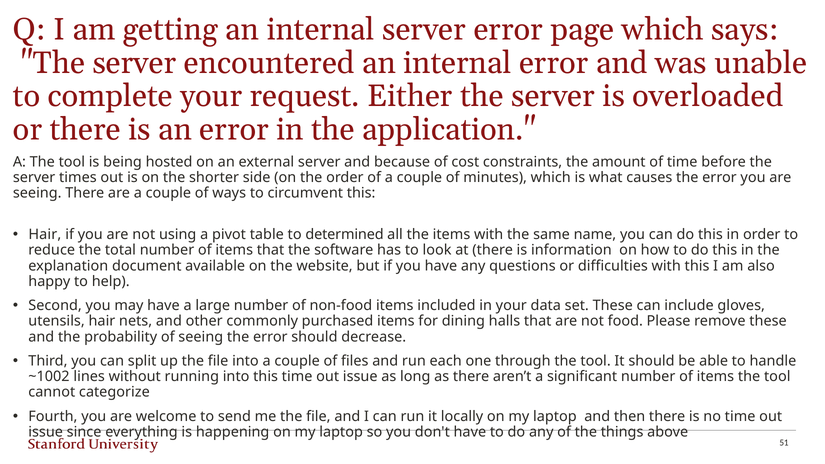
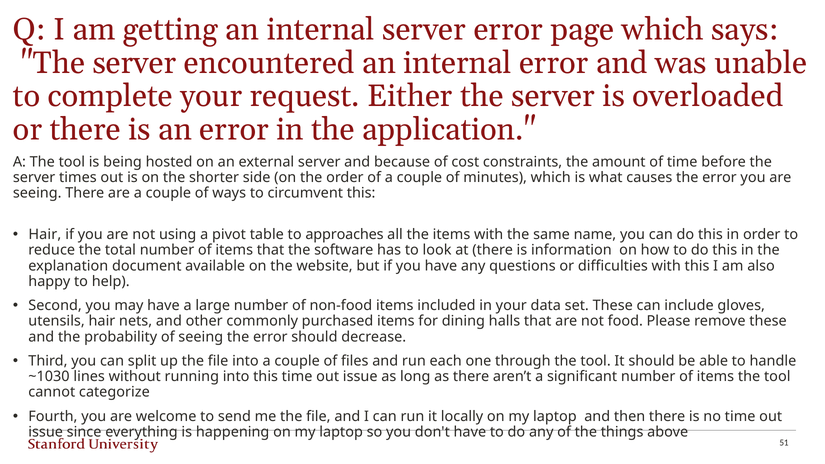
determined: determined -> approaches (345, 235)
~1002: ~1002 -> ~1030 (49, 377)
